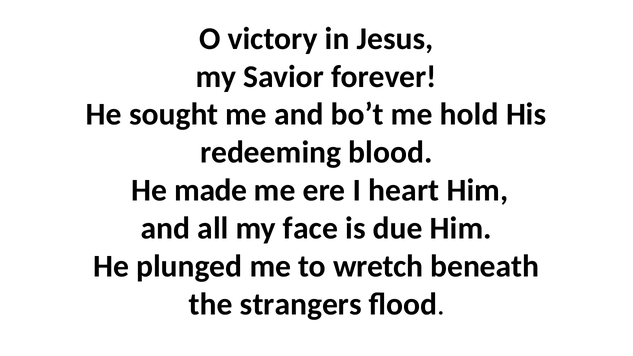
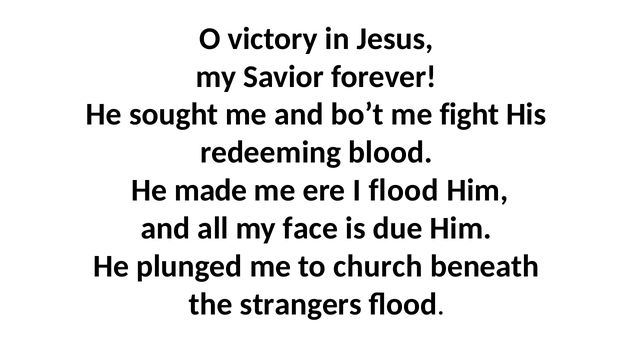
hold: hold -> fight (469, 115)
I heart: heart -> flood (404, 191)
wretch: wretch -> church (378, 266)
